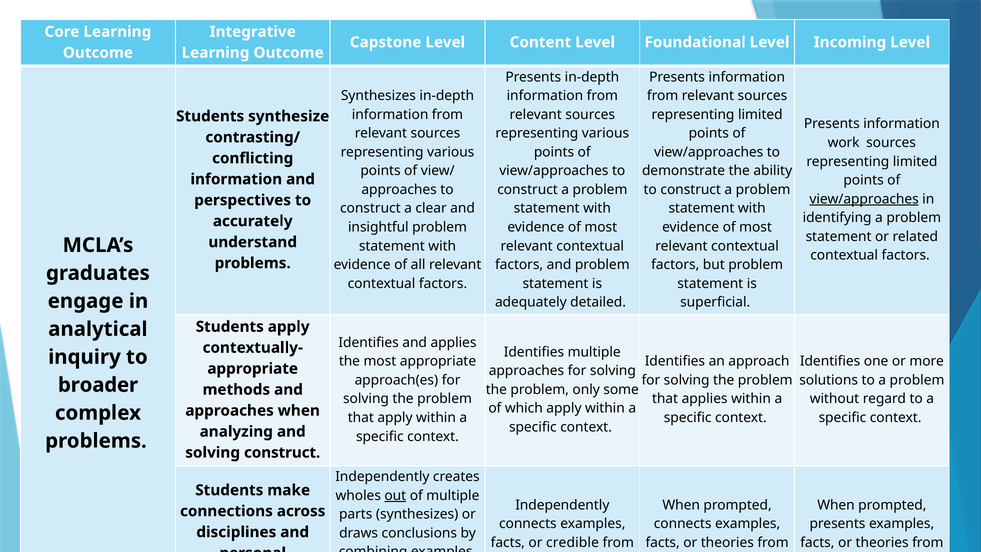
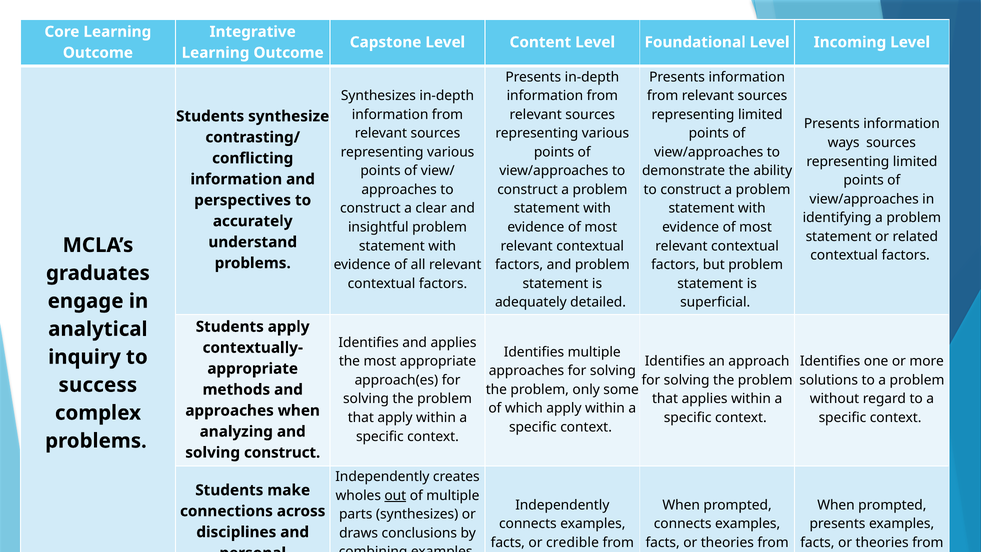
work: work -> ways (844, 143)
view/approaches underline: present -> none (864, 199)
broader: broader -> success (98, 385)
